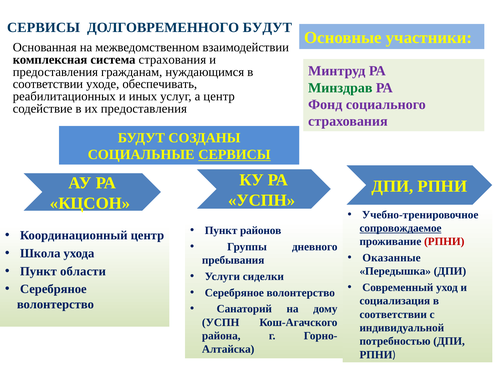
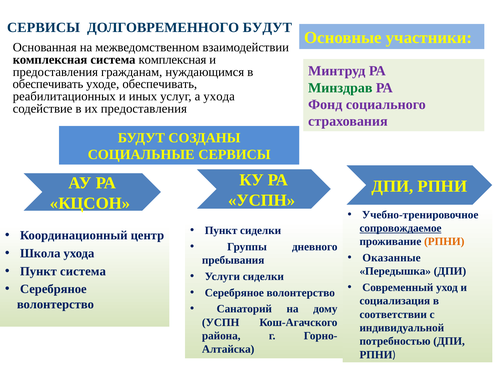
система страхования: страхования -> комплексная (173, 60)
соответствии: соответствии -> обеспечивать (48, 84)
а центр: центр -> ухода (219, 96)
СЕРВИСЫ underline: present -> none (234, 155)
Пункт районов: районов -> сиделки (261, 231)
РПНИ colour: red -> orange (444, 242)
Пункт области: области -> система (83, 271)
